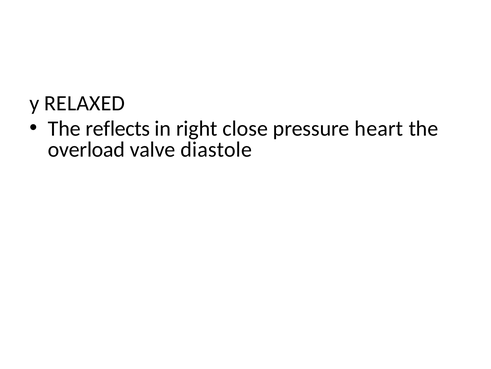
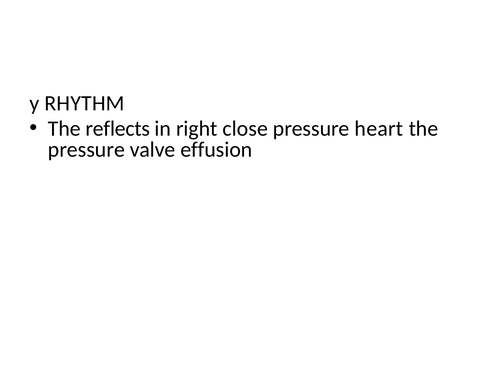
RELAXED: RELAXED -> RHYTHM (85, 103)
overload: overload -> pressure (86, 149)
diastole: diastole -> effusion (216, 149)
